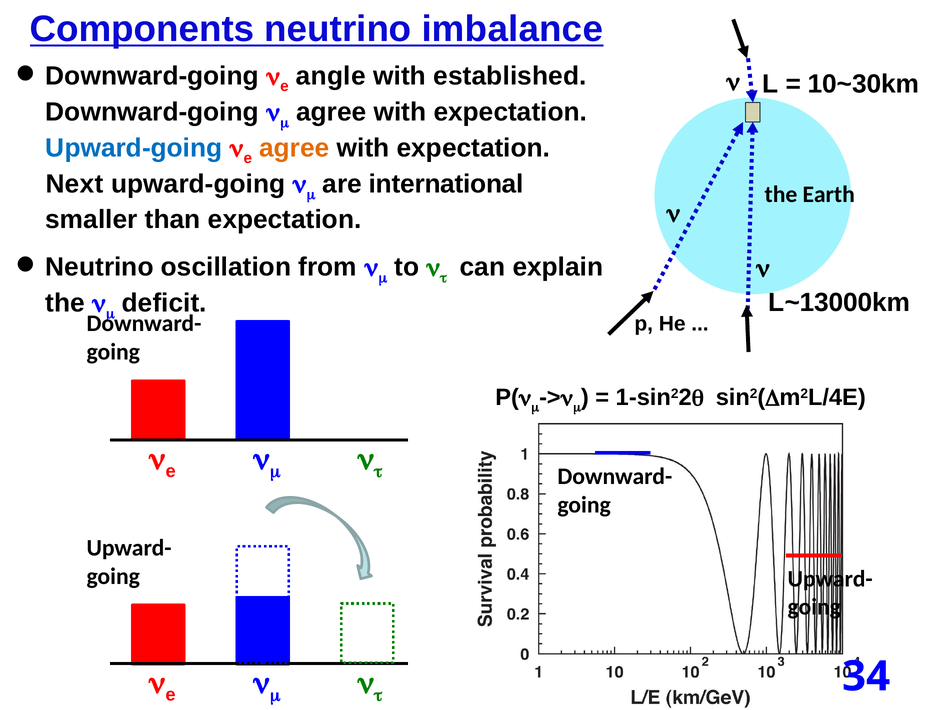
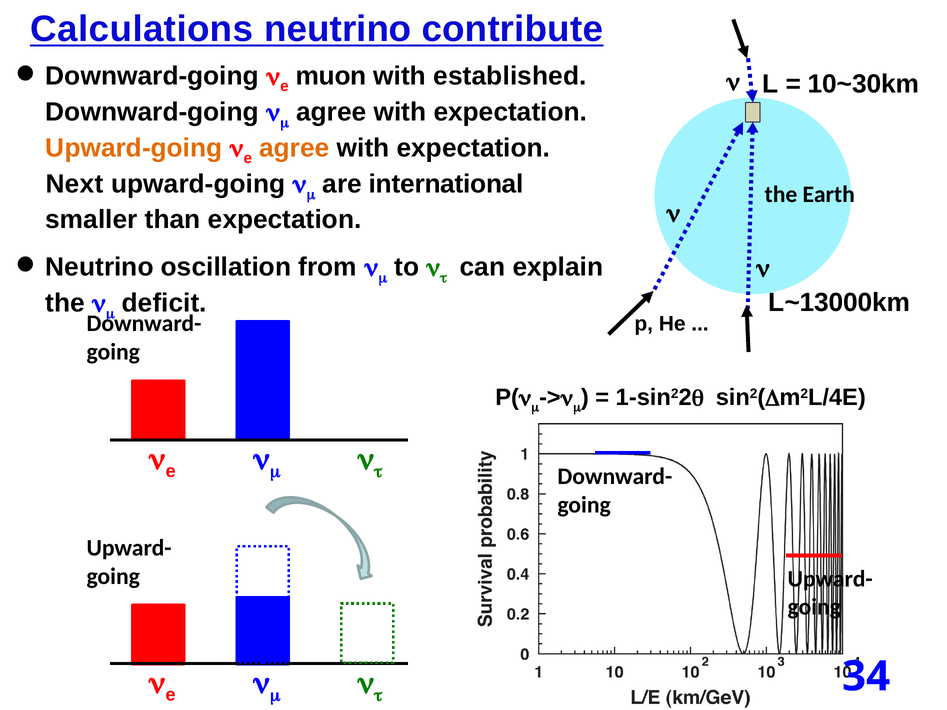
Components: Components -> Calculations (142, 29)
imbalance: imbalance -> contribute (512, 29)
angle: angle -> muon (331, 76)
Upward-going colour: blue -> orange (134, 148)
